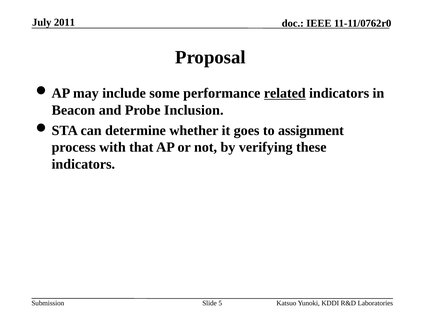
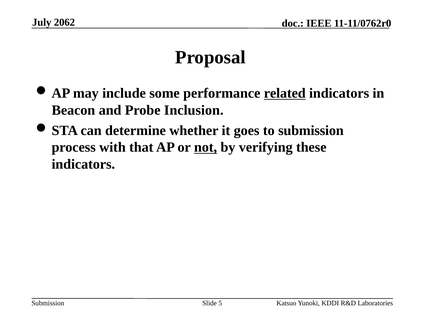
2011: 2011 -> 2062 (64, 22)
to assignment: assignment -> submission (311, 130)
not underline: none -> present (206, 147)
